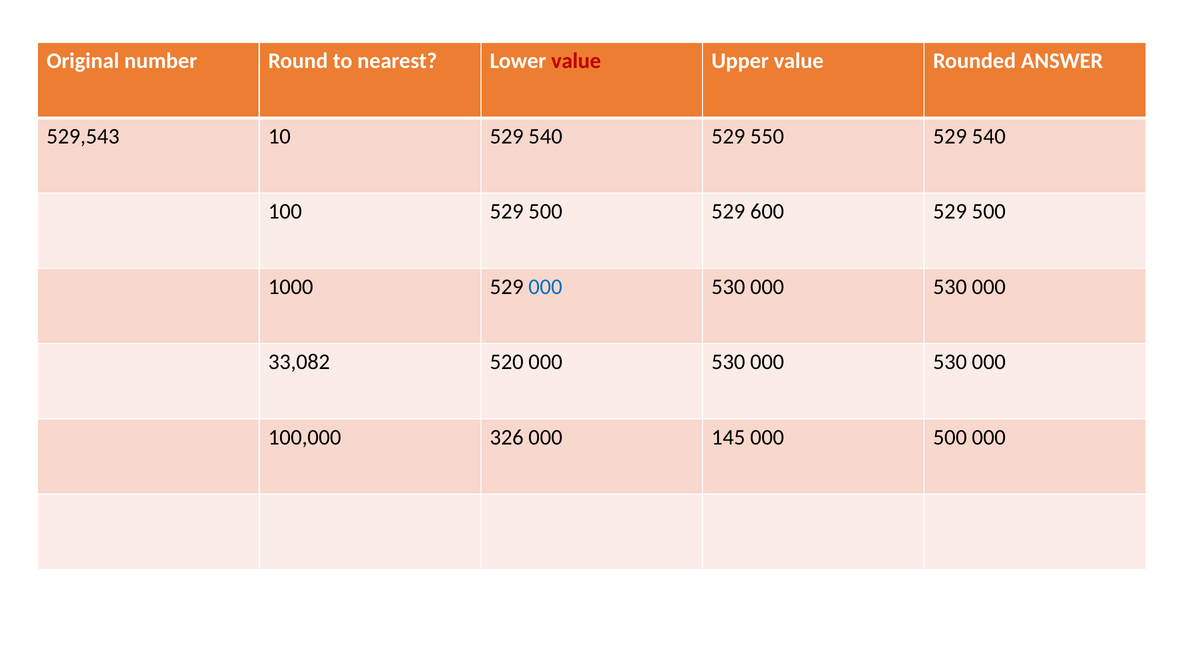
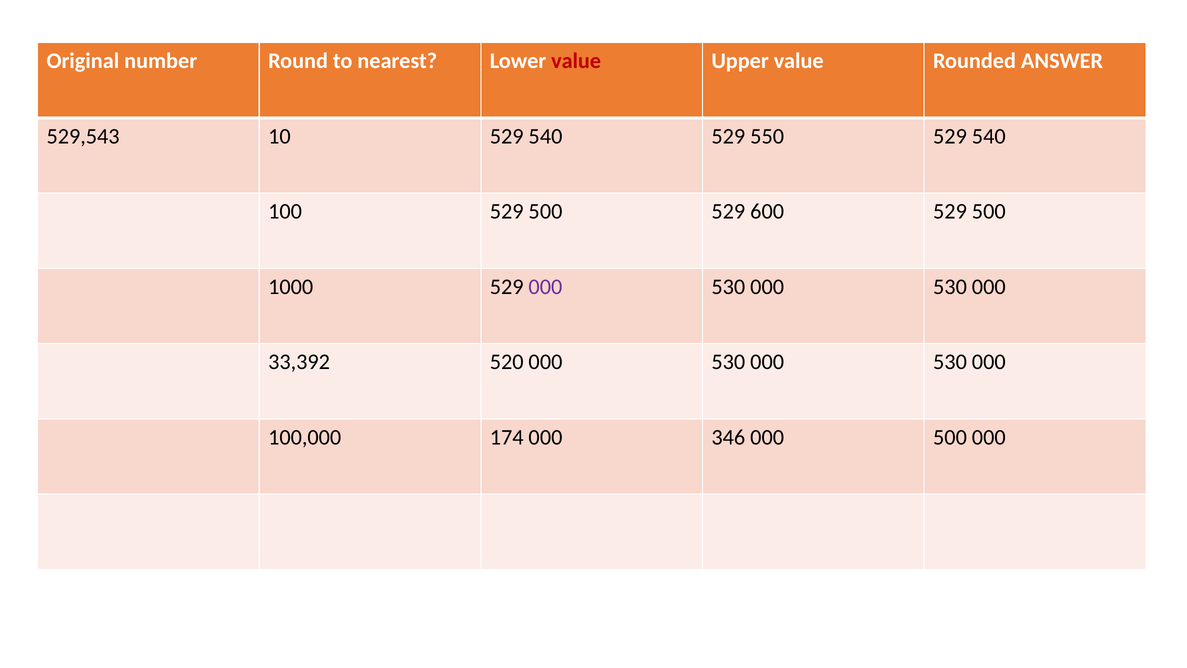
000 colour: blue -> purple (545, 287)
33,082: 33,082 -> 33,392 (299, 362)
326: 326 -> 174 (507, 437)
145: 145 -> 346 (728, 437)
